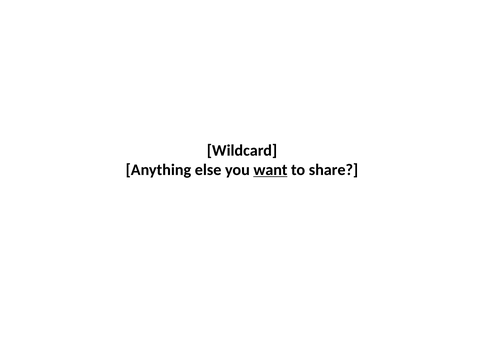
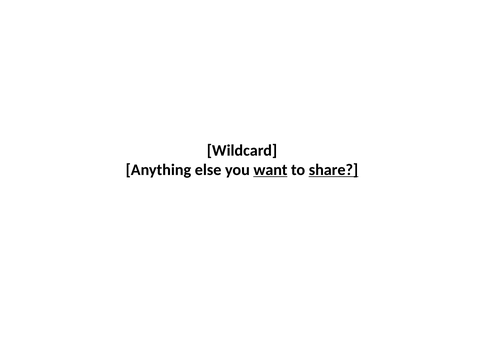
share underline: none -> present (333, 170)
